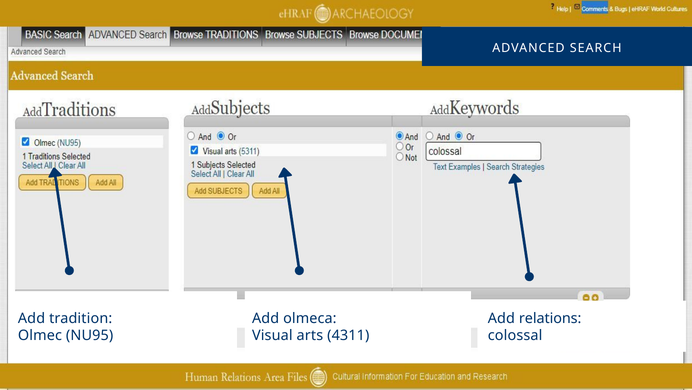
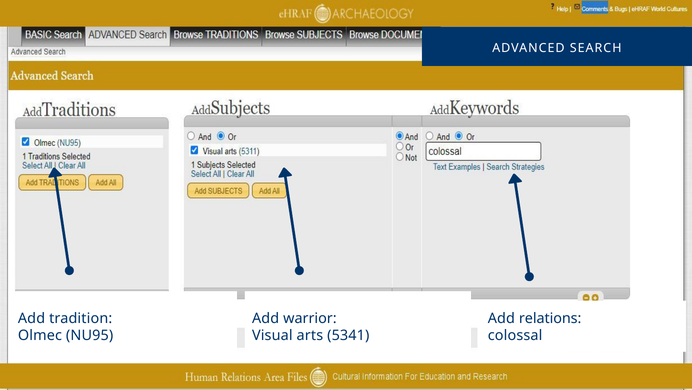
olmeca: olmeca -> warrior (310, 318)
4311: 4311 -> 5341 (348, 335)
